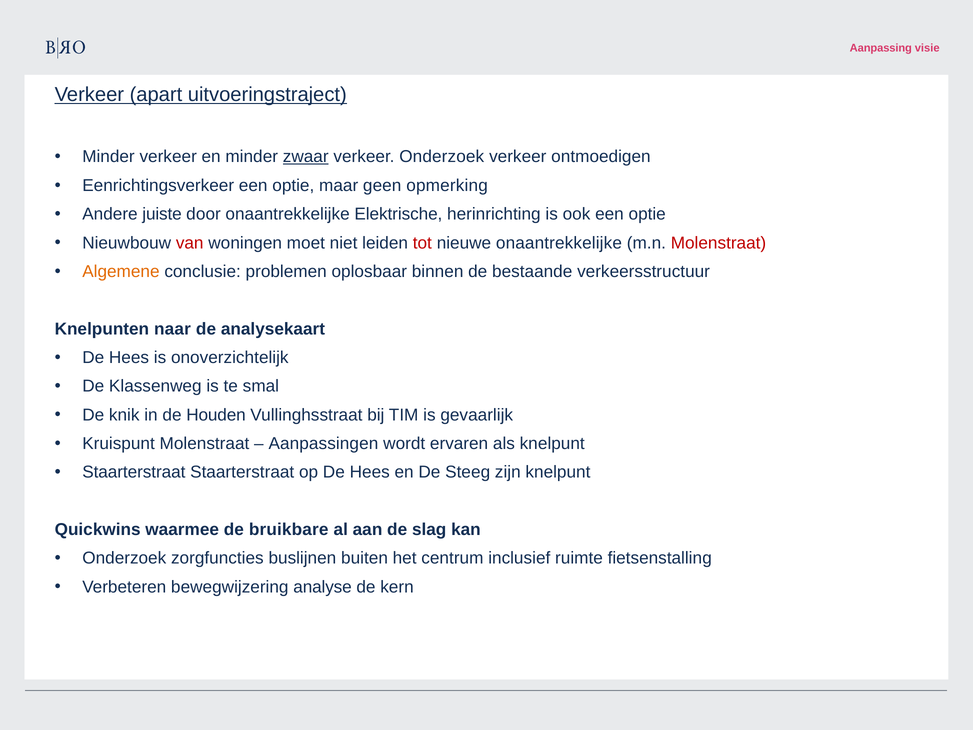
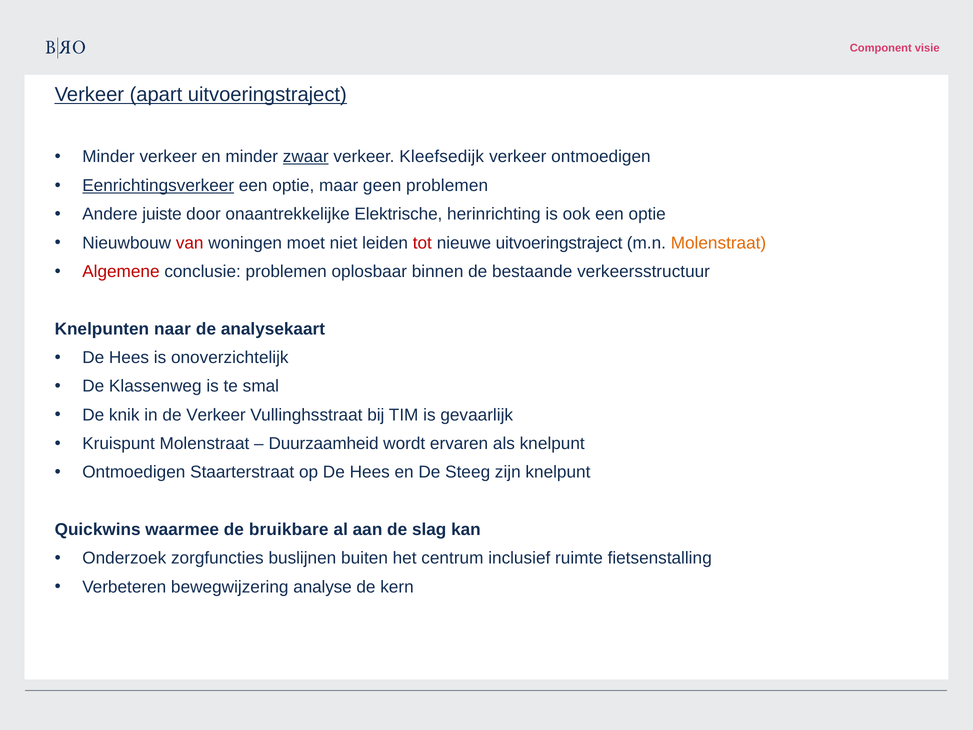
Aanpassing: Aanpassing -> Component (881, 48)
verkeer Onderzoek: Onderzoek -> Kleefsedijk (442, 157)
Eenrichtingsverkeer underline: none -> present (158, 185)
geen opmerking: opmerking -> problemen (447, 185)
nieuwe onaantrekkelijke: onaantrekkelijke -> uitvoeringstraject (559, 243)
Molenstraat colour: red -> orange (718, 243)
Algemene colour: orange -> red (121, 271)
de Houden: Houden -> Verkeer (216, 415)
Aanpassingen: Aanpassingen -> Duurzaamheid (324, 443)
Staarterstraat: Staarterstraat -> Ontmoedigen (134, 472)
